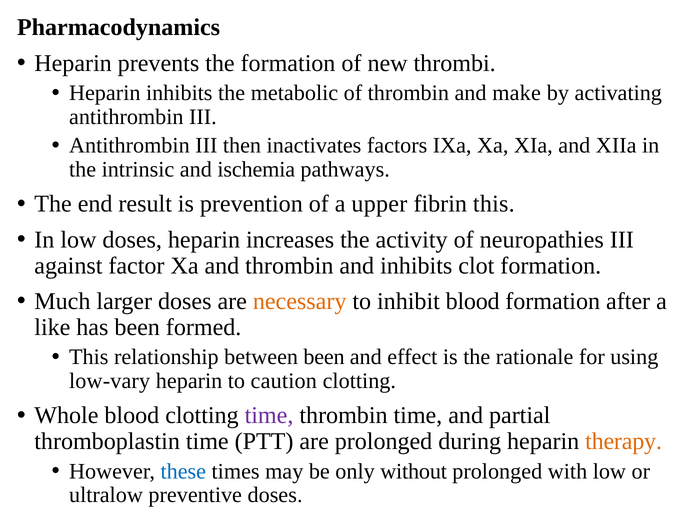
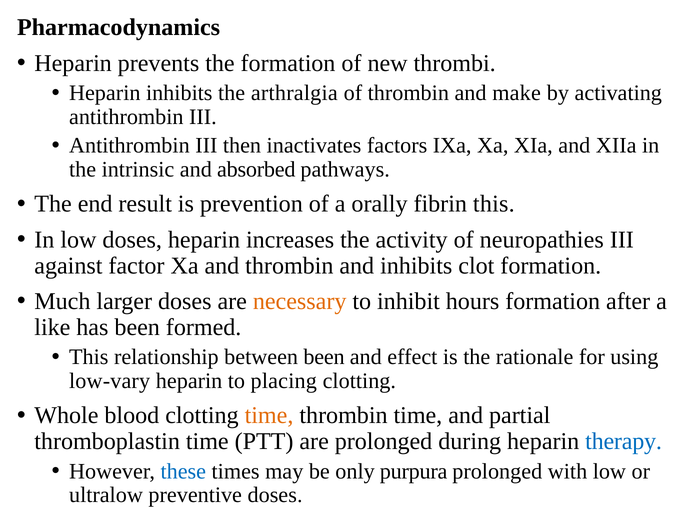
metabolic: metabolic -> arthralgia (294, 93)
ischemia: ischemia -> absorbed (256, 170)
upper: upper -> orally (380, 204)
inhibit blood: blood -> hours (473, 302)
caution: caution -> placing (284, 381)
time colour: purple -> orange (269, 416)
therapy colour: orange -> blue (624, 442)
without: without -> purpura (414, 472)
